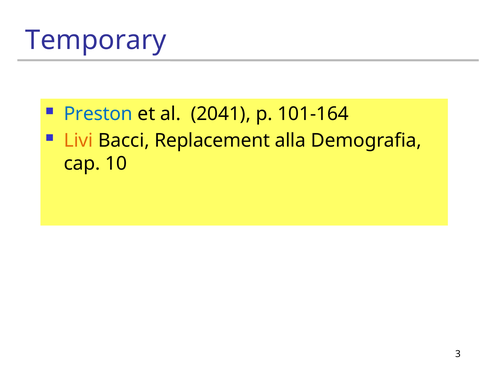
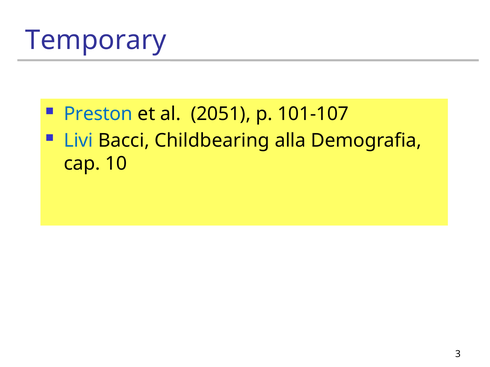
2041: 2041 -> 2051 (221, 114)
101-164: 101-164 -> 101-107 (313, 114)
Livi colour: orange -> blue (78, 141)
Replacement: Replacement -> Childbearing (212, 141)
